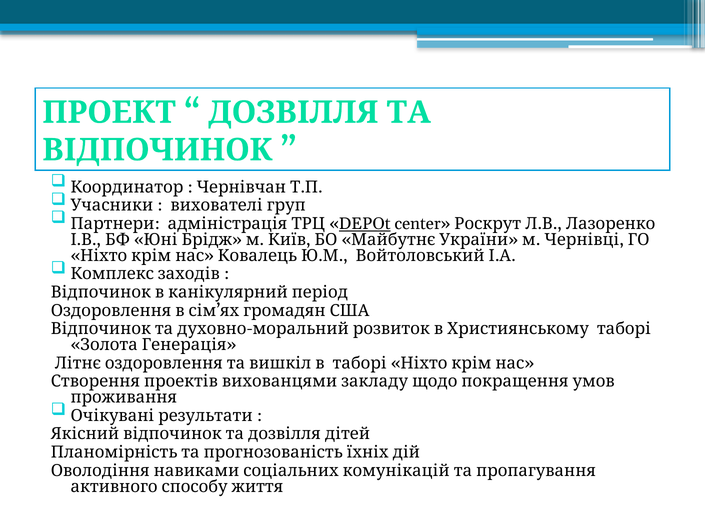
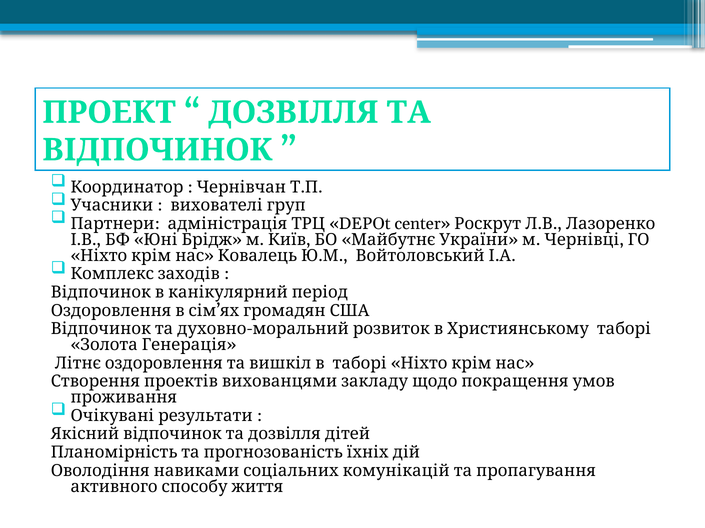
DEPOt underline: present -> none (365, 224)
